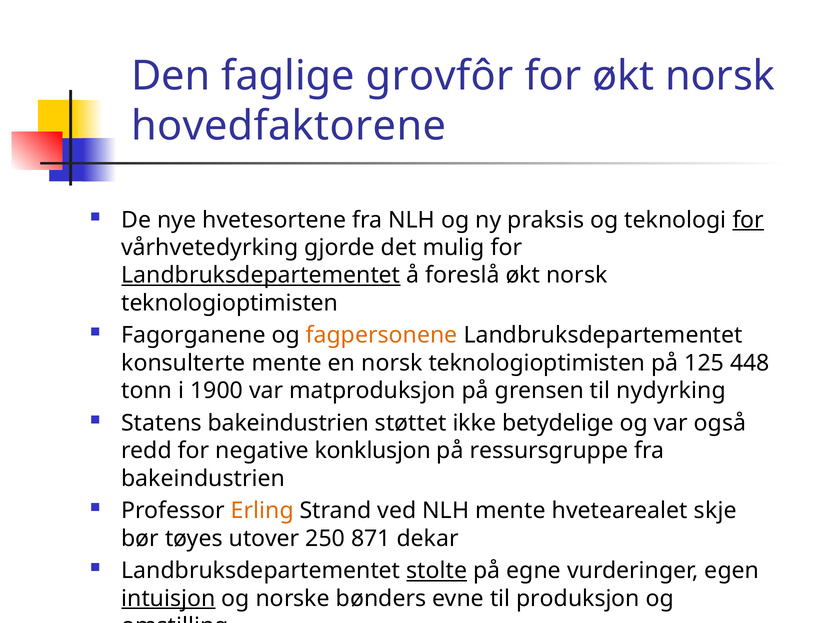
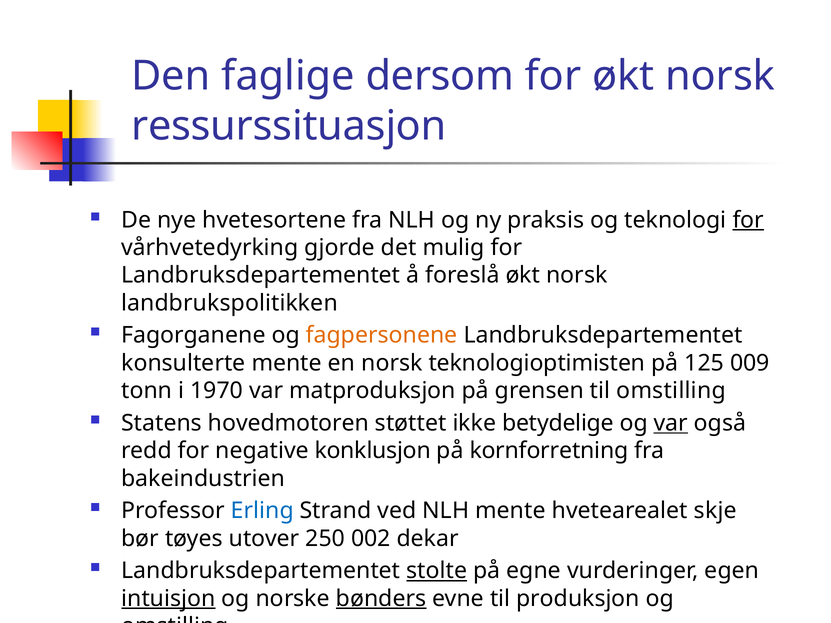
grovfôr: grovfôr -> dersom (440, 76)
hovedfaktorene: hovedfaktorene -> ressurssituasjon (289, 126)
Landbruksdepartementet underline: present -> none (261, 275)
teknologioptimisten: teknologioptimisten -> landbrukspolitikken (230, 303)
448: 448 -> 009 (750, 363)
1900: 1900 -> 1970 (217, 391)
til nydyrking: nydyrking -> omstilling (671, 391)
Statens bakeindustrien: bakeindustrien -> hovedmotoren (289, 423)
var underline: none -> present (671, 423)
ressursgruppe: ressursgruppe -> kornforretning (549, 451)
Erling colour: orange -> blue (262, 511)
871: 871 -> 002 (371, 539)
bønders underline: none -> present (381, 599)
